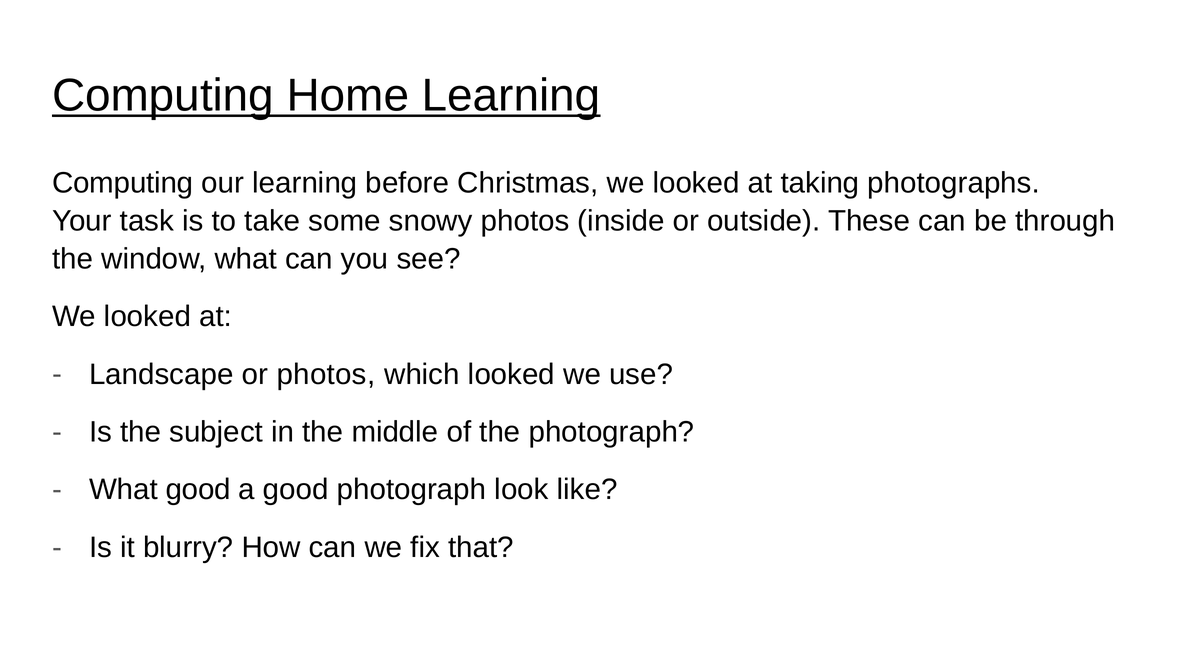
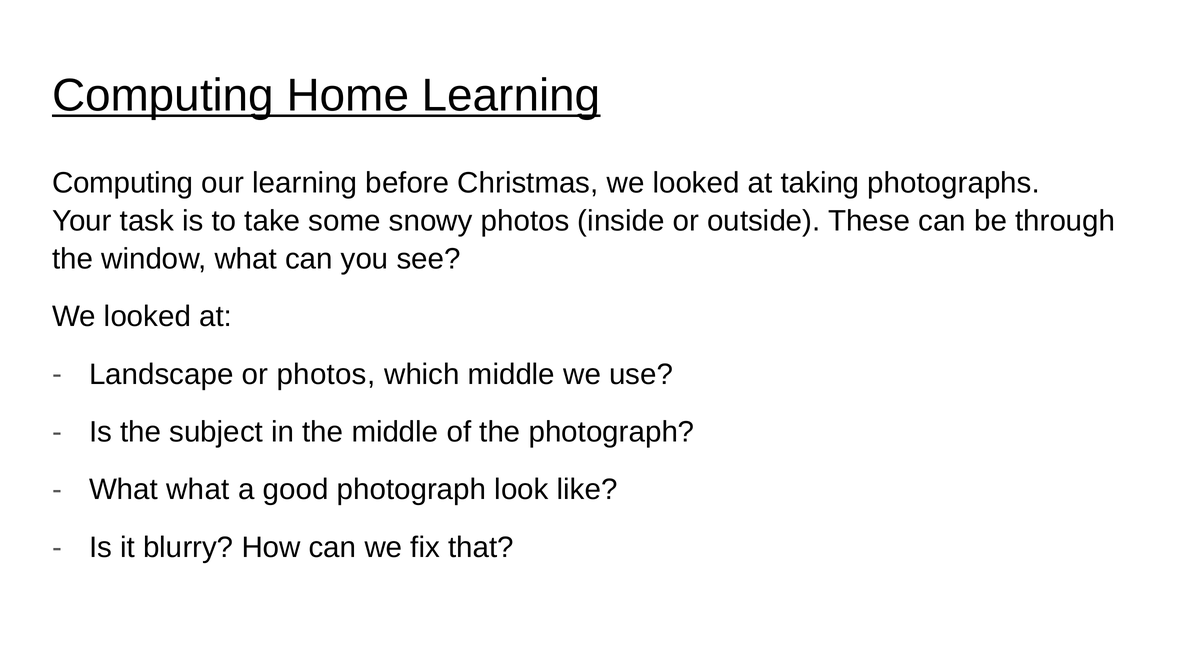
which looked: looked -> middle (511, 374)
What good: good -> what (198, 490)
